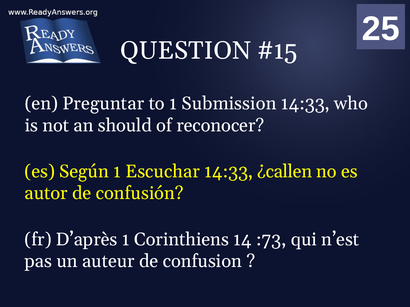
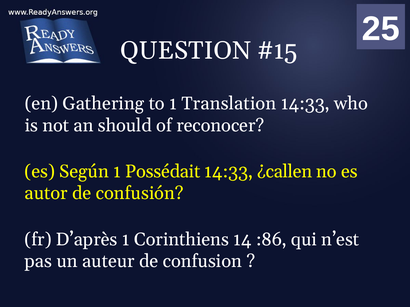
Preguntar: Preguntar -> Gathering (103, 104)
Submission: Submission -> Translation (229, 104)
Escuchar: Escuchar -> Possédait (163, 172)
:73: :73 -> :86 (271, 240)
